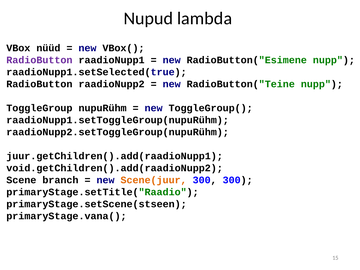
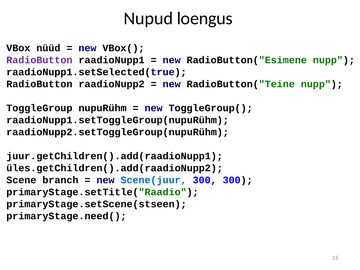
lambda: lambda -> loengus (205, 18)
void.getChildren().add(raadioNupp2: void.getChildren().add(raadioNupp2 -> üles.getChildren().add(raadioNupp2 (115, 168)
Scene(juur colour: orange -> blue (154, 180)
primaryStage.vana(: primaryStage.vana( -> primaryStage.need( (66, 216)
